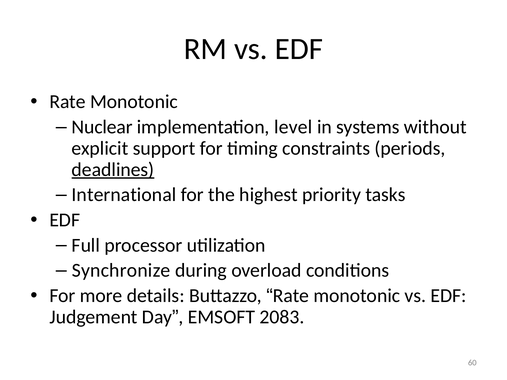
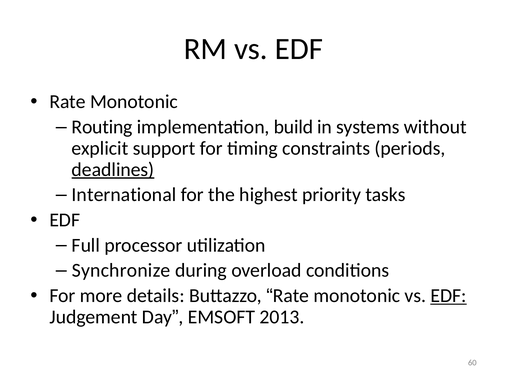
Nuclear: Nuclear -> Routing (102, 127)
level: level -> build (293, 127)
EDF underline: none -> present (449, 296)
2083: 2083 -> 2013 (282, 317)
